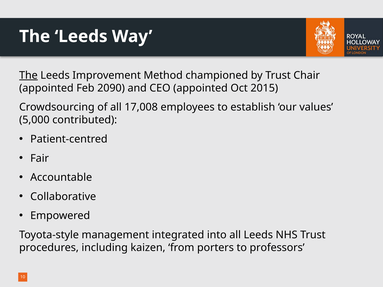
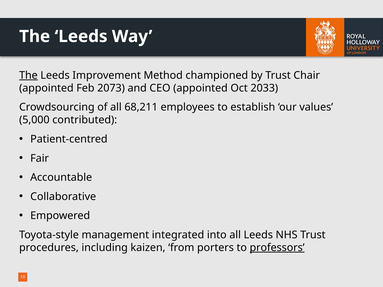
2090: 2090 -> 2073 (111, 88)
2015: 2015 -> 2033 (264, 88)
17,008: 17,008 -> 68,211 (141, 107)
professors underline: none -> present (277, 248)
